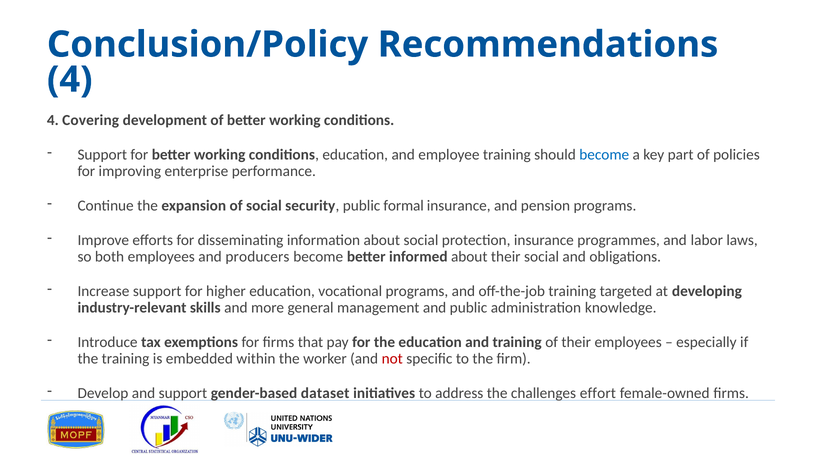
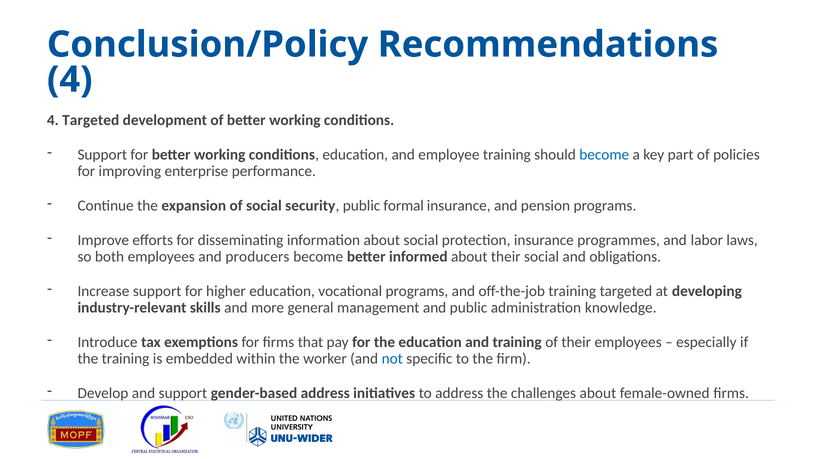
4 Covering: Covering -> Targeted (91, 120)
not colour: red -> blue (392, 359)
gender-based dataset: dataset -> address (325, 393)
challenges effort: effort -> about (598, 393)
